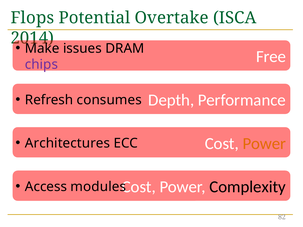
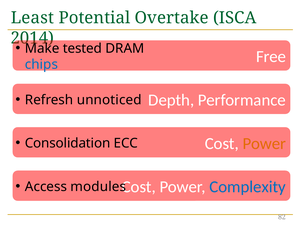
Flops: Flops -> Least (32, 18)
issues: issues -> tested (82, 48)
chips colour: purple -> blue (41, 65)
consumes: consumes -> unnoticed (109, 100)
Architectures: Architectures -> Consolidation (68, 143)
Complexity colour: black -> blue (248, 187)
